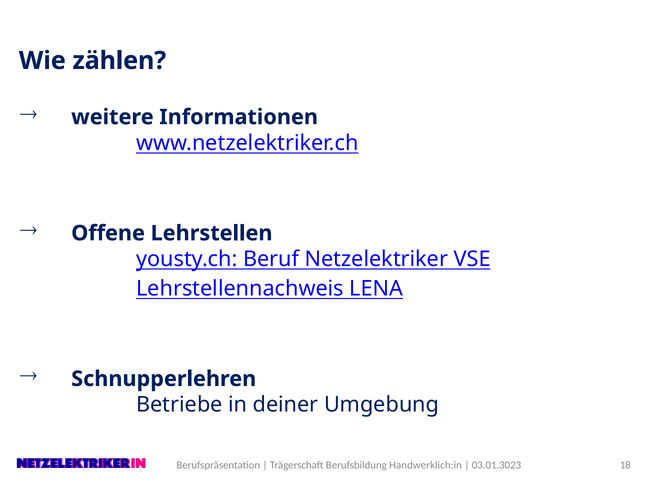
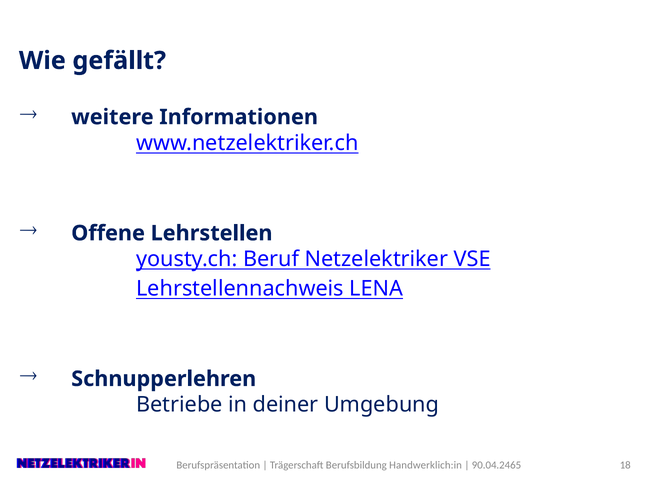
zählen: zählen -> gefällt (119, 61)
03.01.3023: 03.01.3023 -> 90.04.2465 (496, 465)
